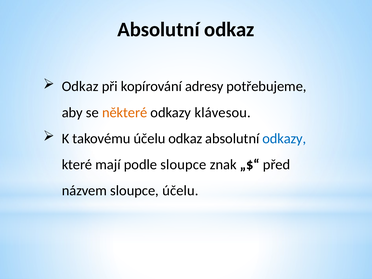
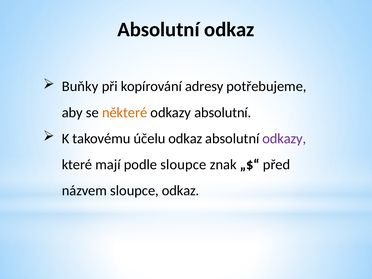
Odkaz: Odkaz -> Buňky (80, 86)
odkazy klávesou: klávesou -> absolutní (223, 113)
odkazy colour: blue -> purple (284, 139)
sloupce účelu: účelu -> odkaz (181, 191)
